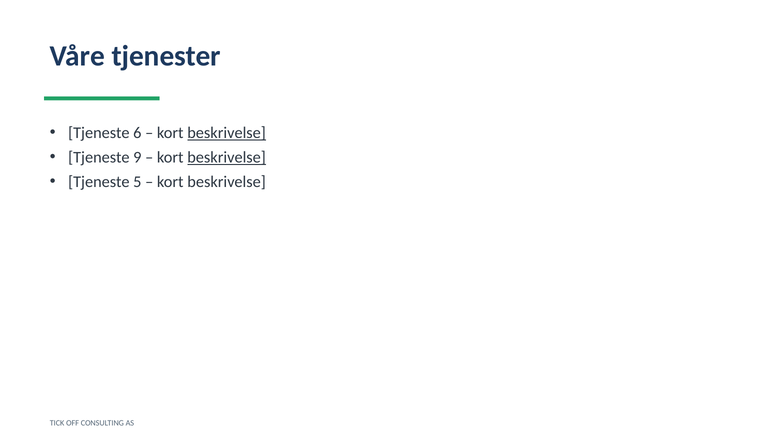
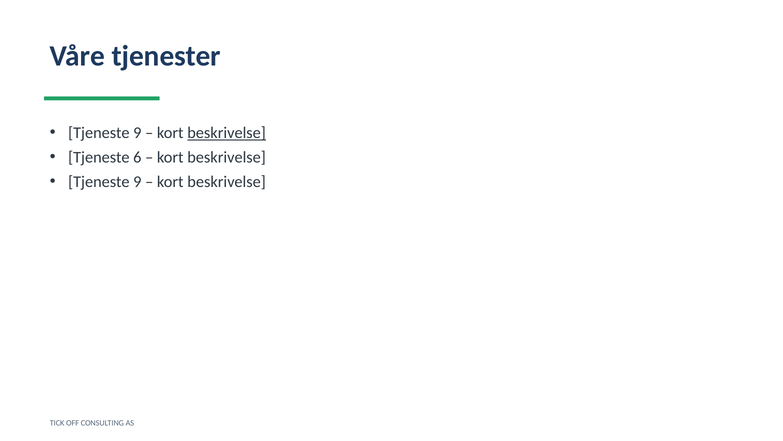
6: 6 -> 9 (137, 133)
9: 9 -> 6 (137, 157)
beskrivelse underline: present -> none (227, 157)
5: 5 -> 9 (137, 182)
